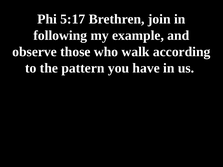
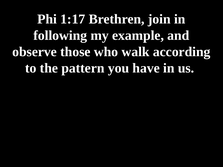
5:17: 5:17 -> 1:17 (73, 19)
